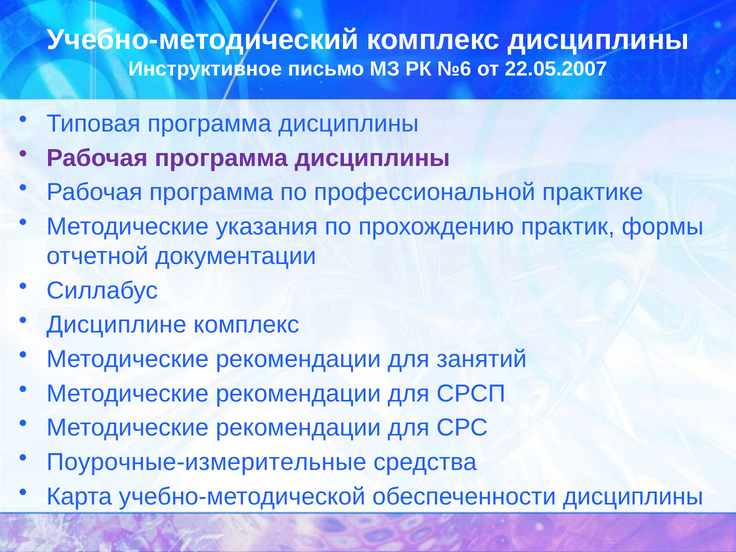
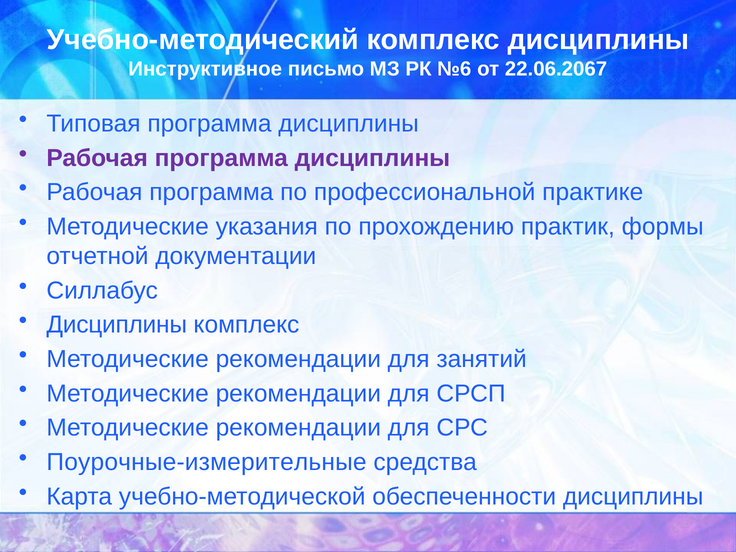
22.05.2007: 22.05.2007 -> 22.06.2067 (556, 69)
Дисциплине: Дисциплине -> Дисциплины (117, 325)
